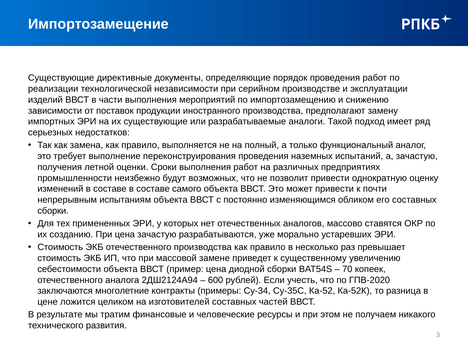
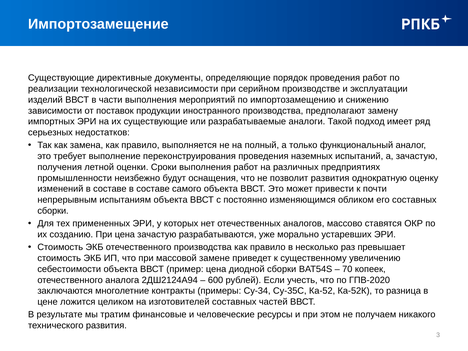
возможных: возможных -> оснащения (213, 178)
позволит привести: привести -> развития (330, 178)
